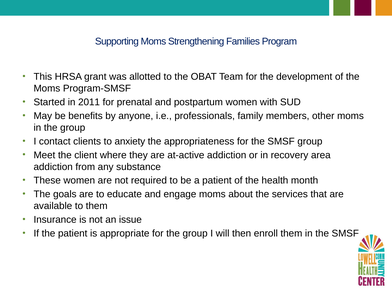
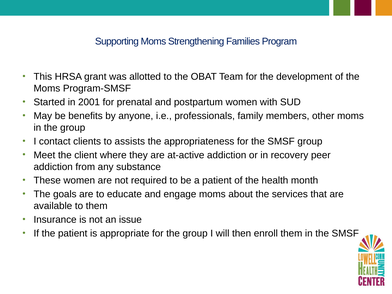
2011: 2011 -> 2001 (89, 102)
anxiety: anxiety -> assists (130, 141)
area: area -> peer (321, 155)
